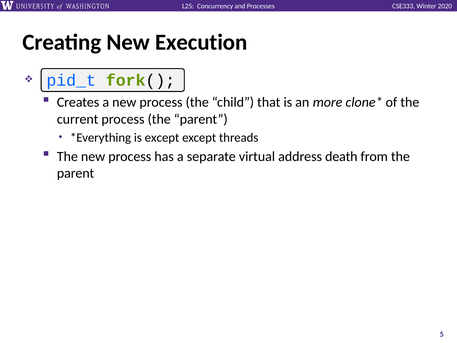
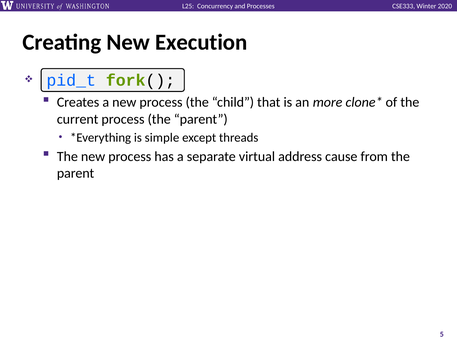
is except: except -> simple (162, 137)
death: death -> cause (341, 156)
